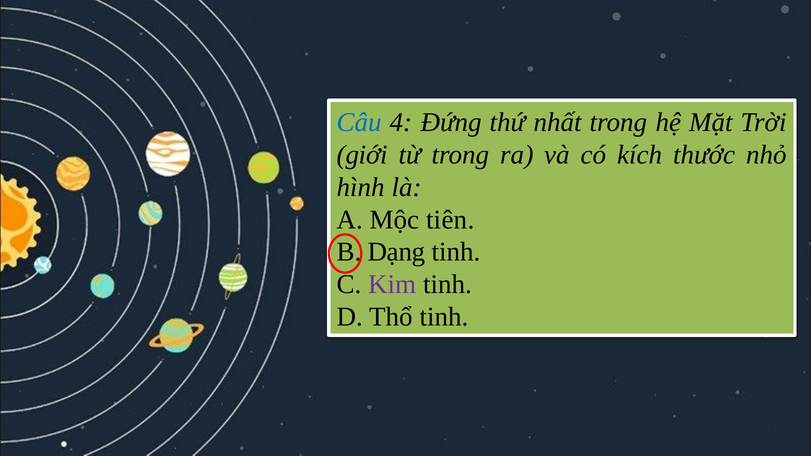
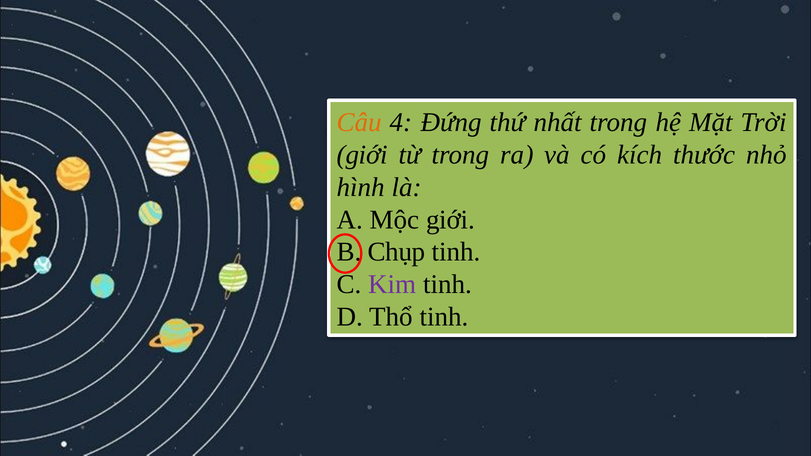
Câu colour: blue -> orange (359, 122)
Mộc tiên: tiên -> giới (451, 220)
Dạng: Dạng -> Chụp (396, 252)
